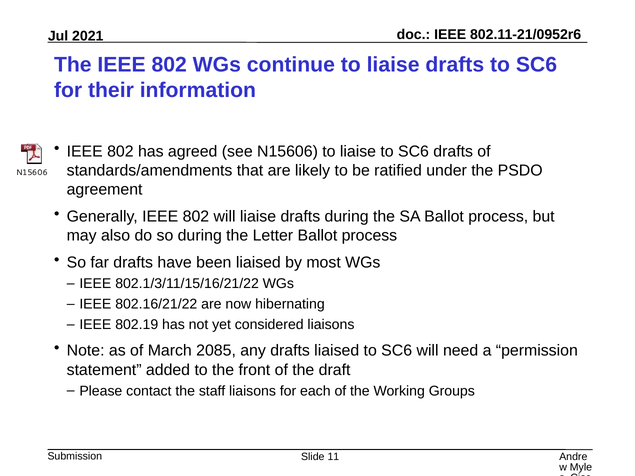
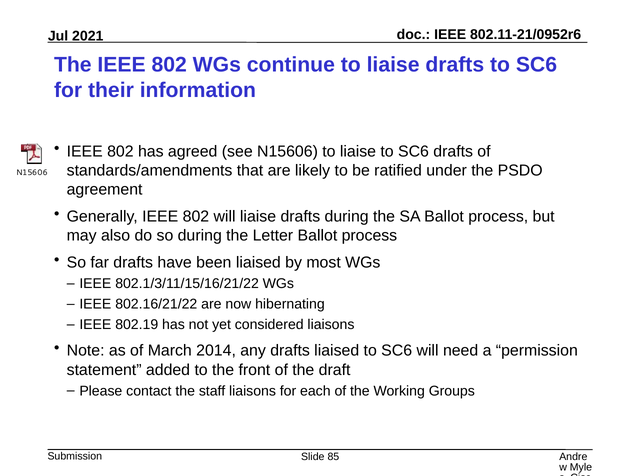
2085: 2085 -> 2014 (216, 351)
11: 11 -> 85 (333, 457)
